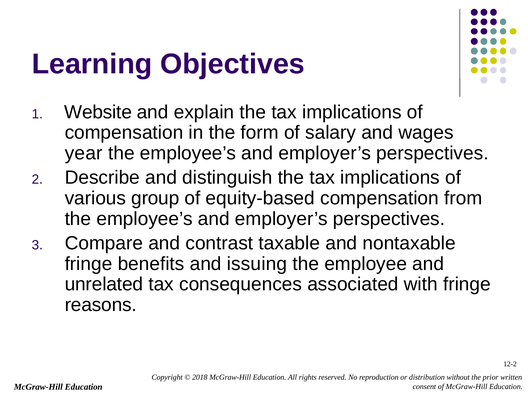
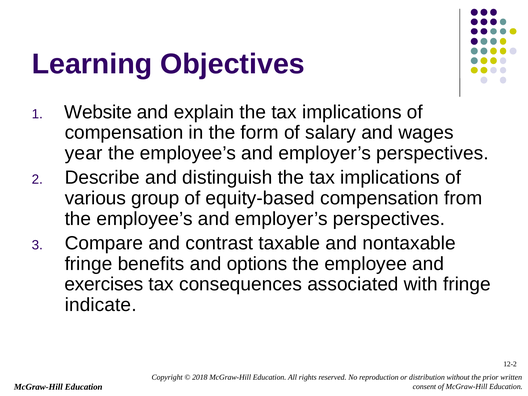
issuing: issuing -> options (257, 264)
unrelated: unrelated -> exercises (104, 284)
reasons: reasons -> indicate (101, 305)
